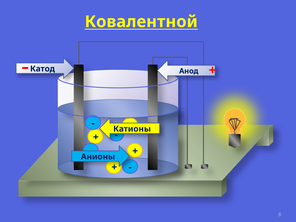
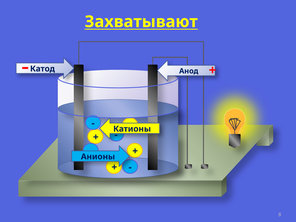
Ковалентной: Ковалентной -> Захватывают (141, 22)
